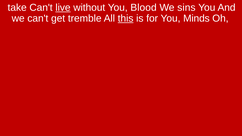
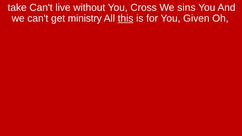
live underline: present -> none (63, 7)
Blood: Blood -> Cross (144, 7)
tremble: tremble -> ministry (85, 18)
Minds: Minds -> Given (196, 18)
